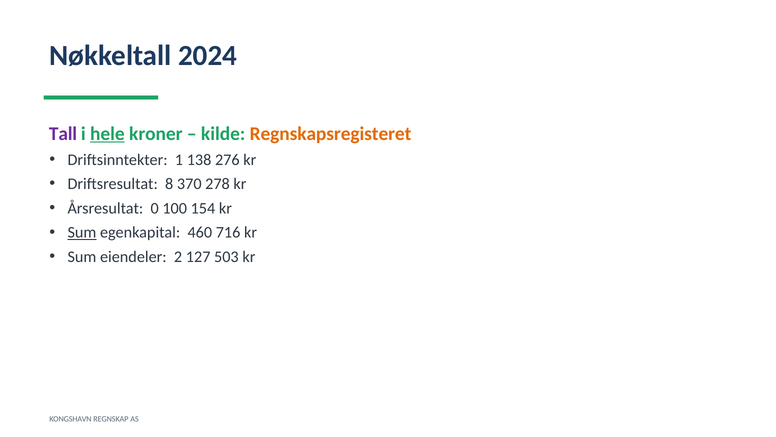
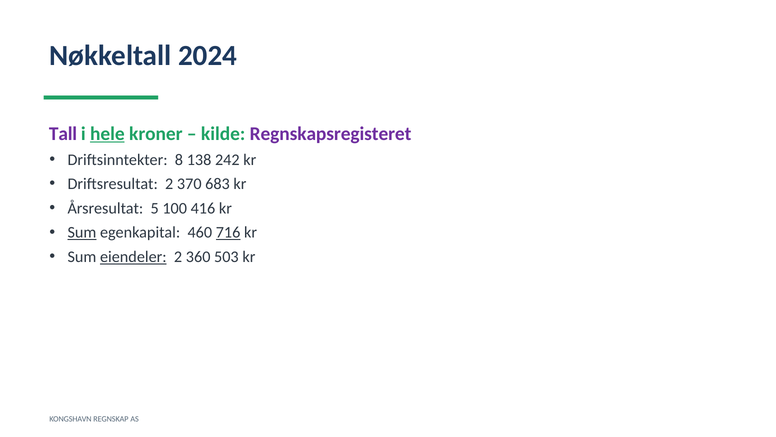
Regnskapsregisteret colour: orange -> purple (331, 134)
1: 1 -> 8 (179, 160)
276: 276 -> 242 (227, 160)
Driftsresultat 8: 8 -> 2 (169, 184)
278: 278 -> 683 (217, 184)
0: 0 -> 5 (155, 208)
154: 154 -> 416 (203, 208)
716 underline: none -> present (228, 232)
eiendeler underline: none -> present (133, 257)
127: 127 -> 360 (198, 257)
